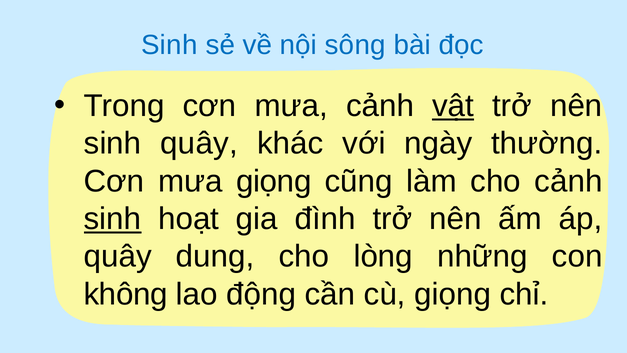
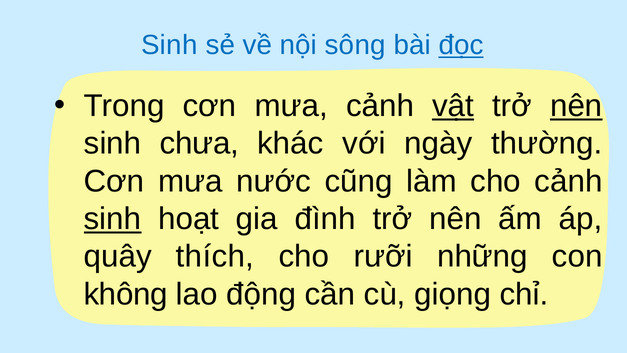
đọc underline: none -> present (461, 45)
nên underline: none -> present (576, 106)
sinh quây: quây -> chưa (199, 143)
mưa giọng: giọng -> nước (274, 181)
dung: dung -> thích (215, 256)
lòng: lòng -> rưỡi (383, 256)
